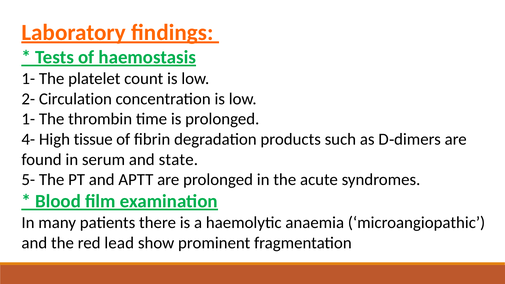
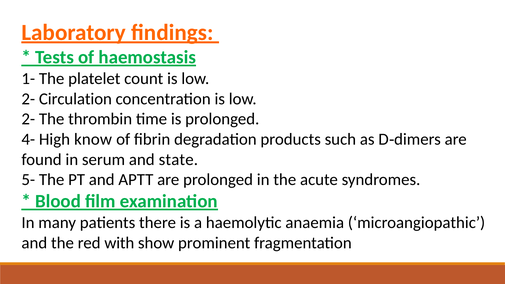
1-: 1- -> 2- (28, 119)
tissue: tissue -> know (93, 139)
lead: lead -> with (119, 243)
